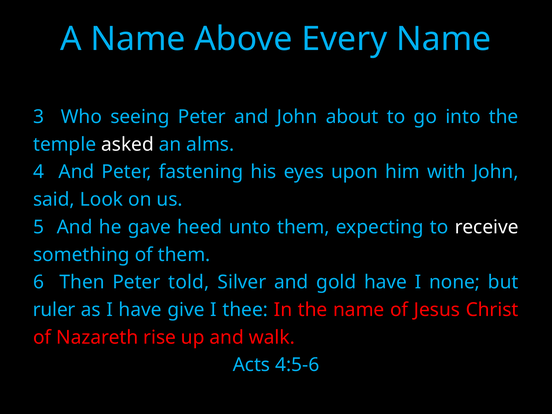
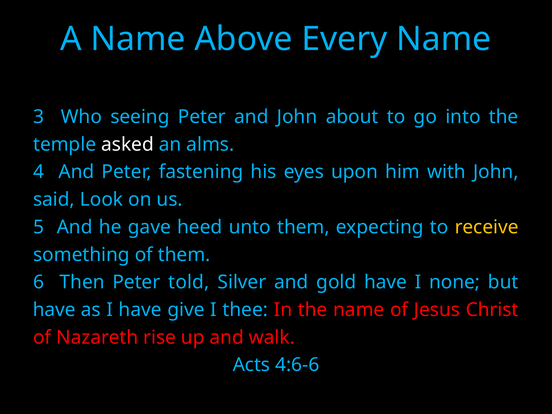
receive colour: white -> yellow (487, 227)
ruler: ruler -> have (54, 310)
4:5-6: 4:5-6 -> 4:6-6 (297, 365)
